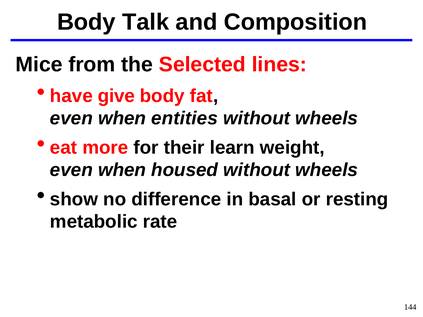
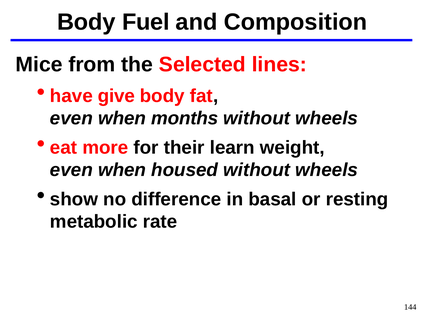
Talk: Talk -> Fuel (146, 22)
entities: entities -> months (185, 118)
